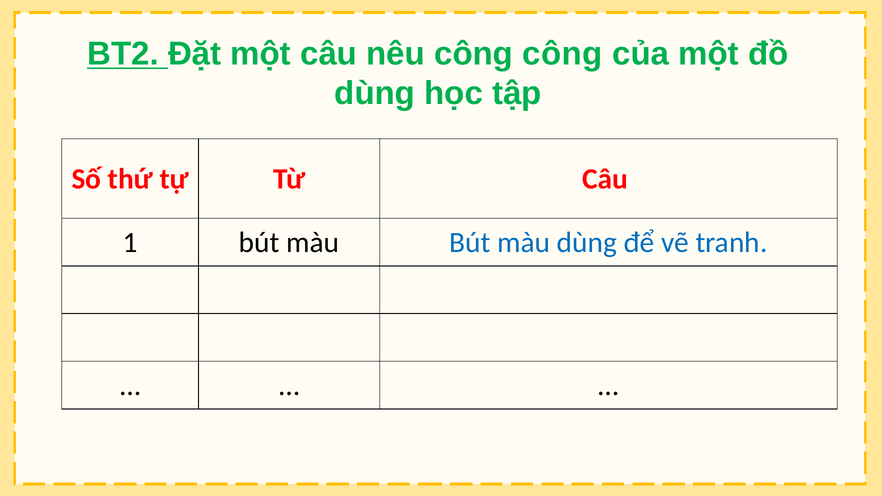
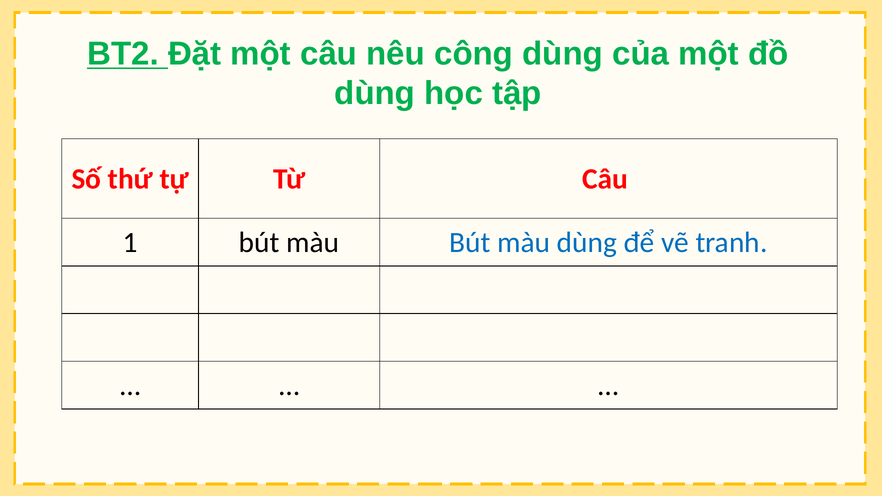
công công: công -> dùng (563, 54)
